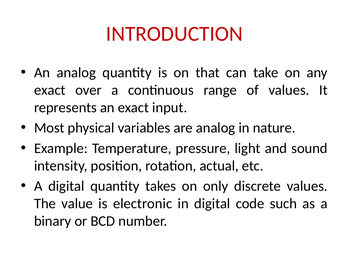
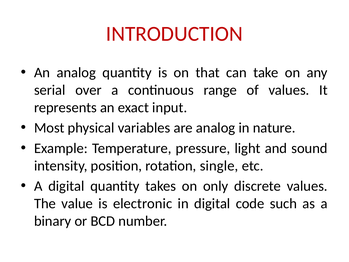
exact: exact -> serial (50, 90)
actual: actual -> single (219, 166)
